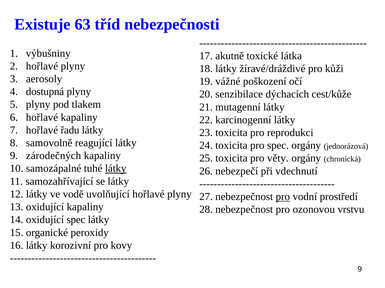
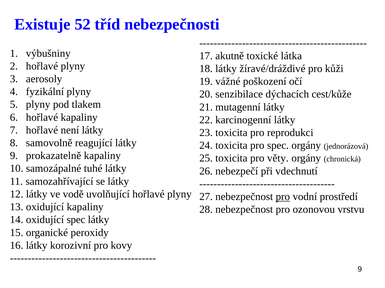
63: 63 -> 52 (83, 24)
dostupná: dostupná -> fyzikální (45, 92)
řadu: řadu -> není (70, 130)
zárodečných: zárodečných -> prokazatelně (54, 156)
látky underline: present -> none (116, 169)
